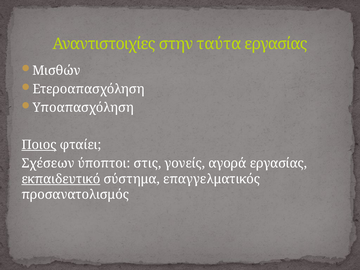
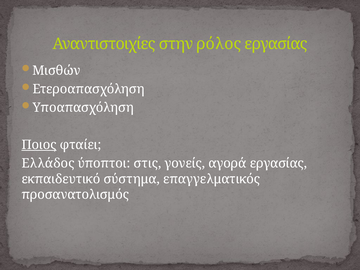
ταύτα: ταύτα -> ρόλος (219, 44)
Σχέσεων: Σχέσεων -> Ελλάδος (48, 163)
εκπαιδευτικό underline: present -> none (61, 179)
